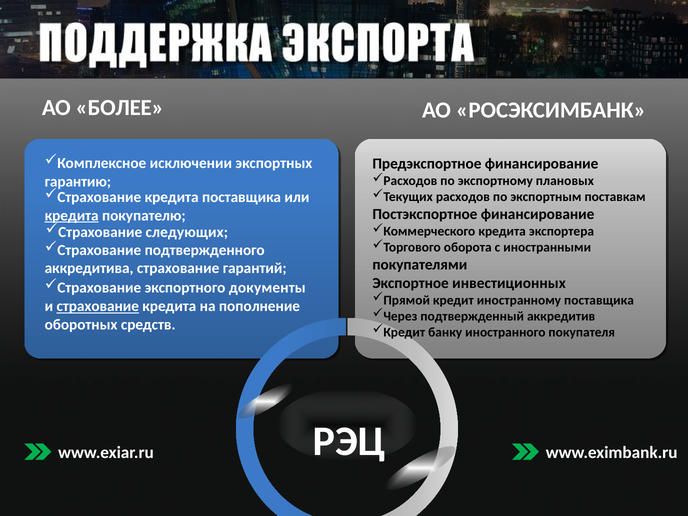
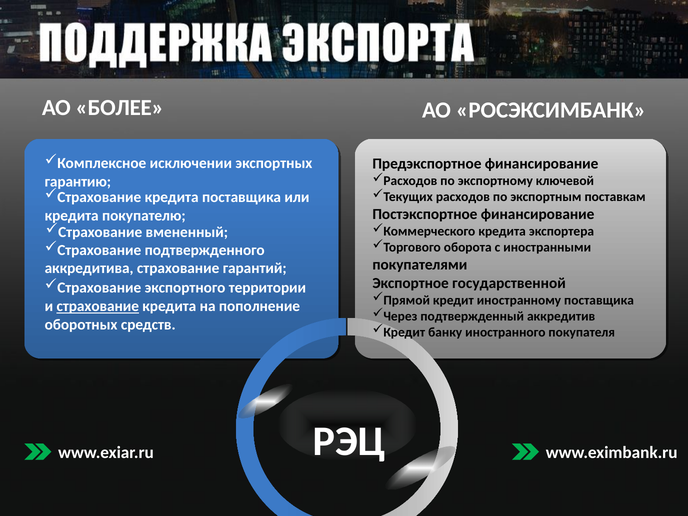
плановых: плановых -> ключевой (565, 181)
кредита underline: present -> none (72, 216)
следующих: следующих -> вмененный (187, 232)
инвестиционных: инвестиционных -> государственной (509, 283)
документы: документы -> территории (267, 288)
